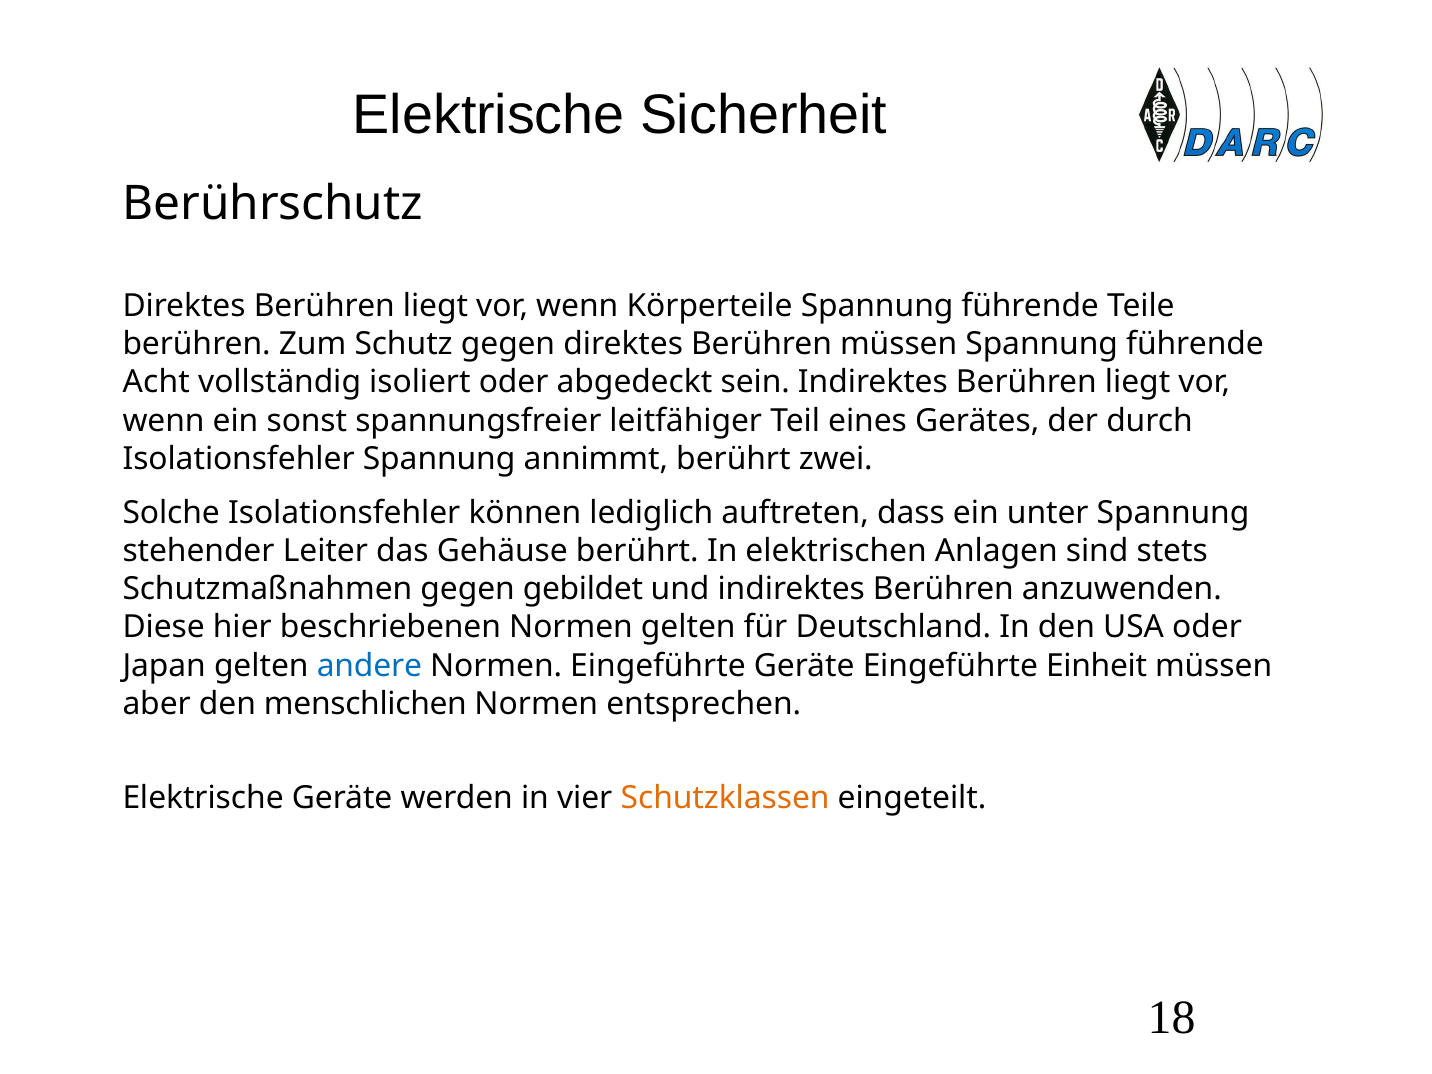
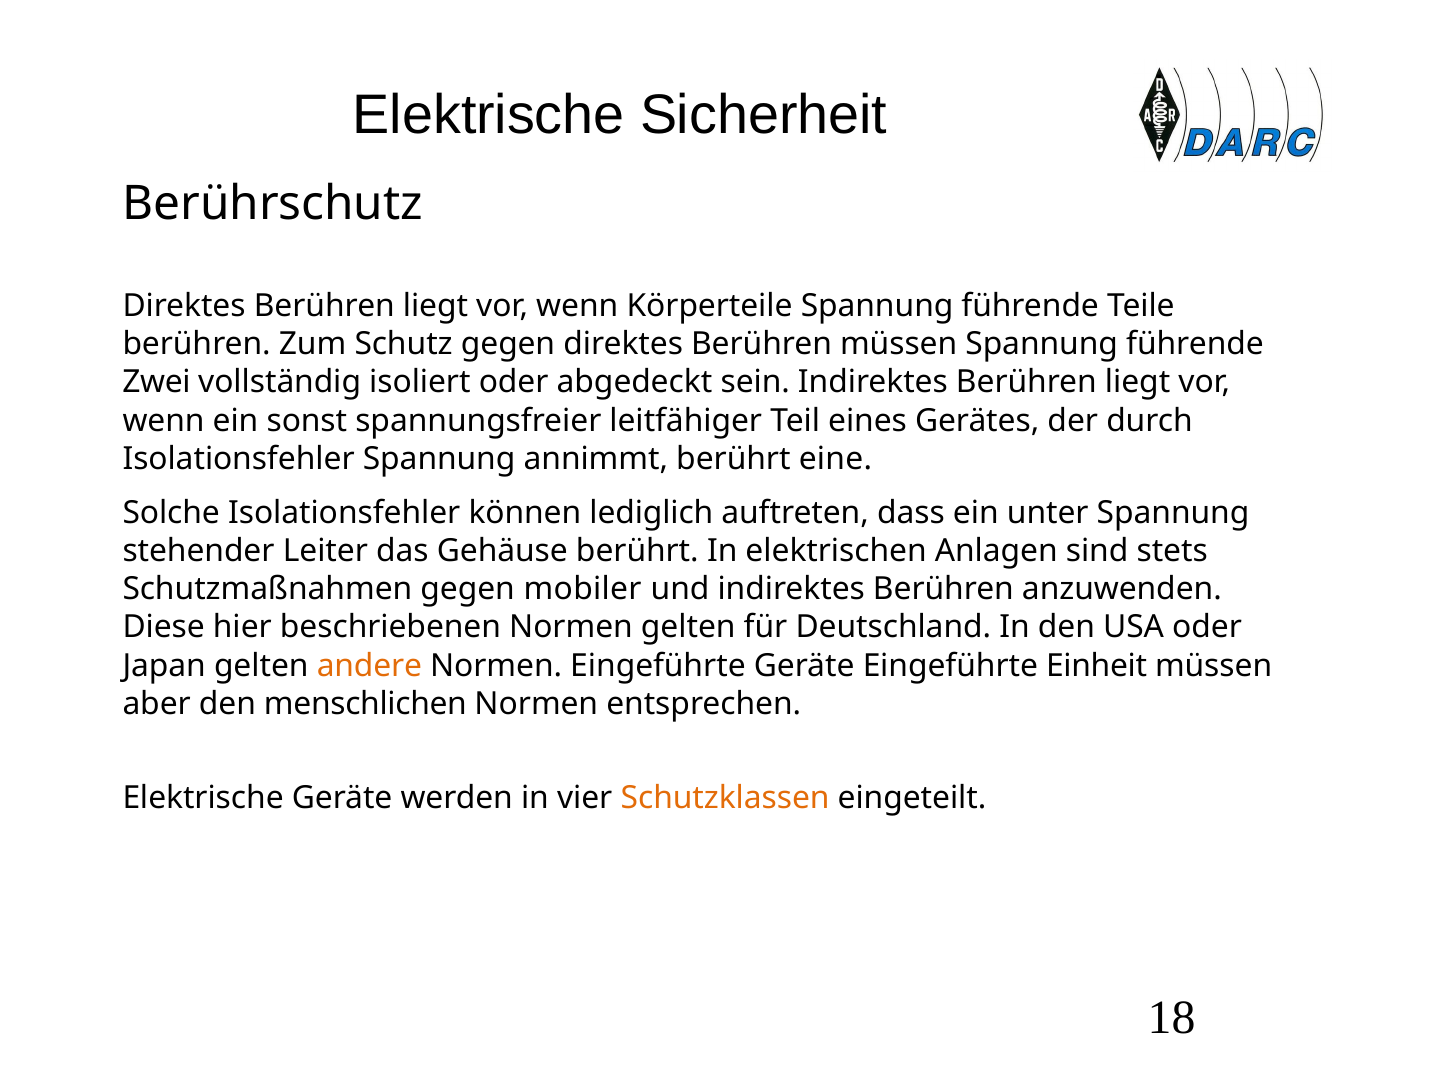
Acht: Acht -> Zwei (156, 382)
zwei: zwei -> eine (835, 459)
gebildet: gebildet -> mobiler (583, 589)
andere colour: blue -> orange (369, 666)
